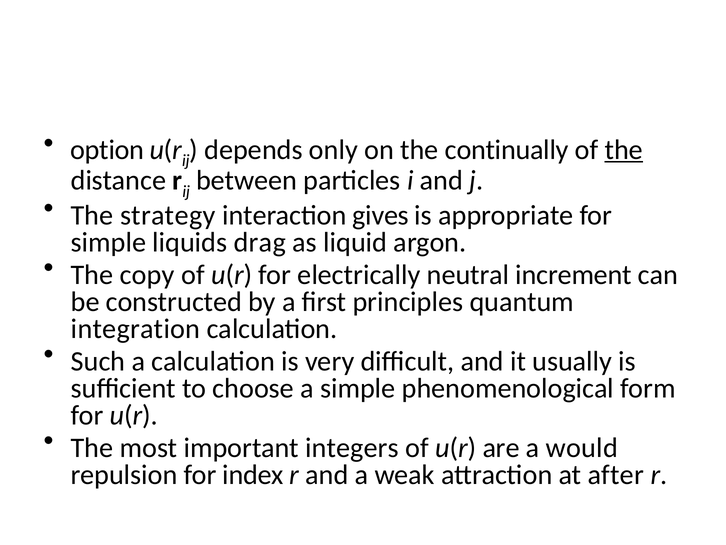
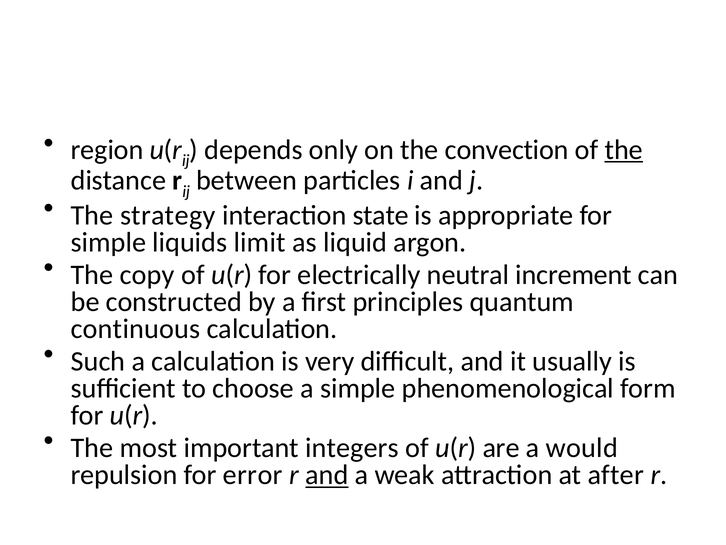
option: option -> region (107, 150)
continually: continually -> convection (507, 150)
gives: gives -> state (381, 215)
drag: drag -> limit (260, 242)
integration: integration -> continuous (136, 329)
index: index -> error (253, 475)
and underline: none -> present (327, 475)
